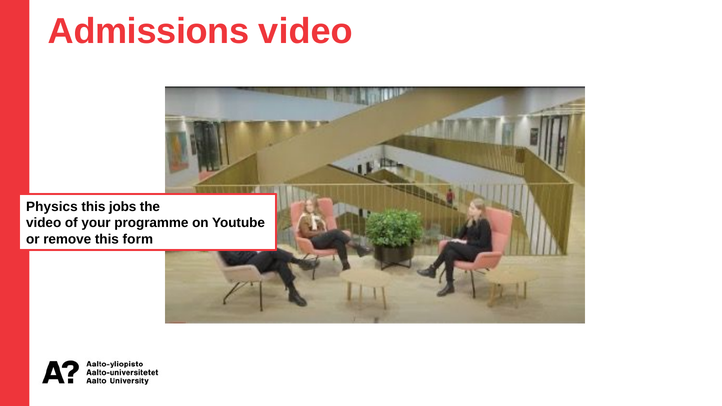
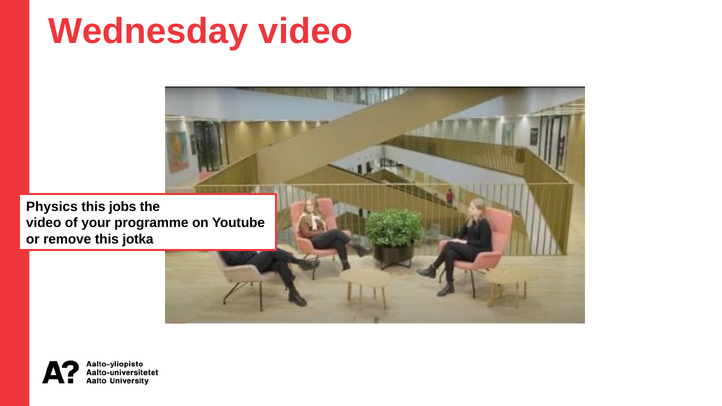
Admissions: Admissions -> Wednesday (148, 31)
form: form -> jotka (138, 239)
